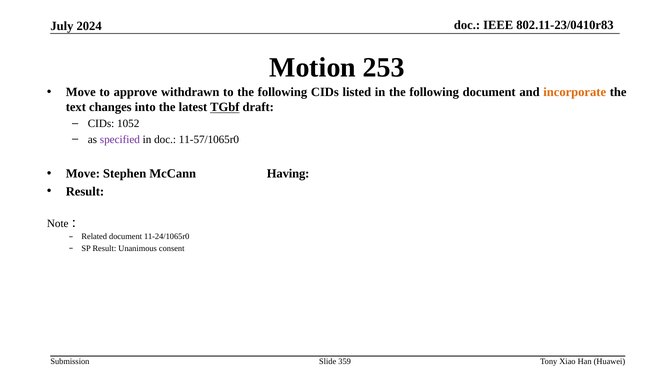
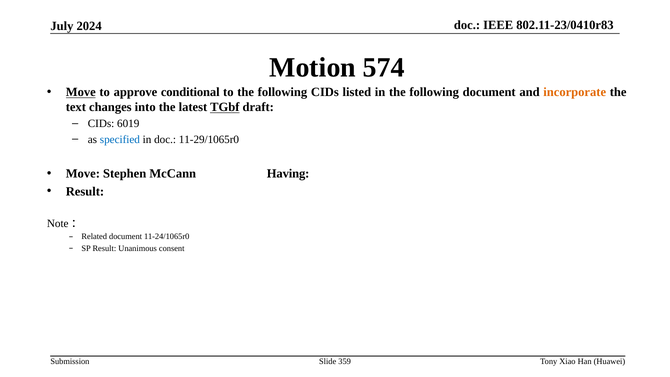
253: 253 -> 574 (384, 67)
Move underline: none -> present (81, 92)
withdrawn: withdrawn -> conditional (190, 92)
1052: 1052 -> 6019 (128, 124)
specified colour: purple -> blue (120, 139)
11-57/1065r0: 11-57/1065r0 -> 11-29/1065r0 (209, 139)
